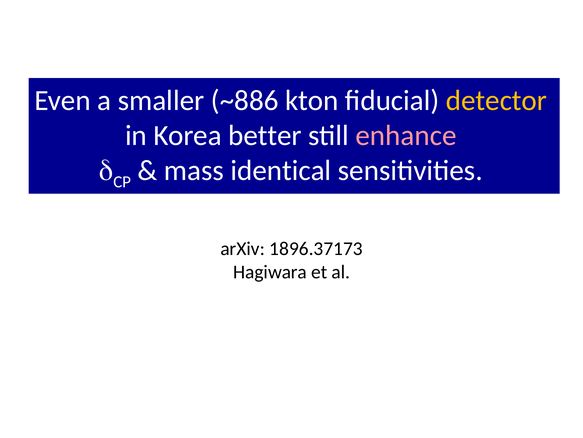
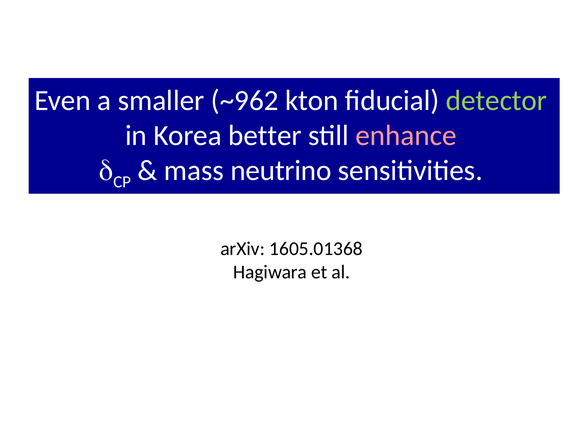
~886: ~886 -> ~962 (245, 100)
detector colour: yellow -> light green (496, 100)
identical: identical -> neutrino (281, 170)
1896.37173: 1896.37173 -> 1605.01368 (316, 248)
